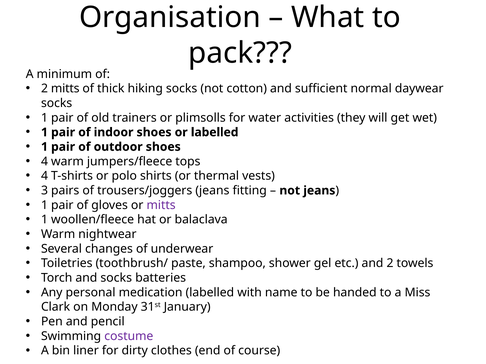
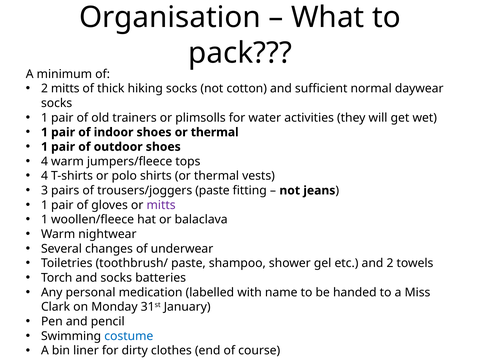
shoes or labelled: labelled -> thermal (215, 132)
trousers/joggers jeans: jeans -> paste (212, 191)
costume colour: purple -> blue (129, 337)
